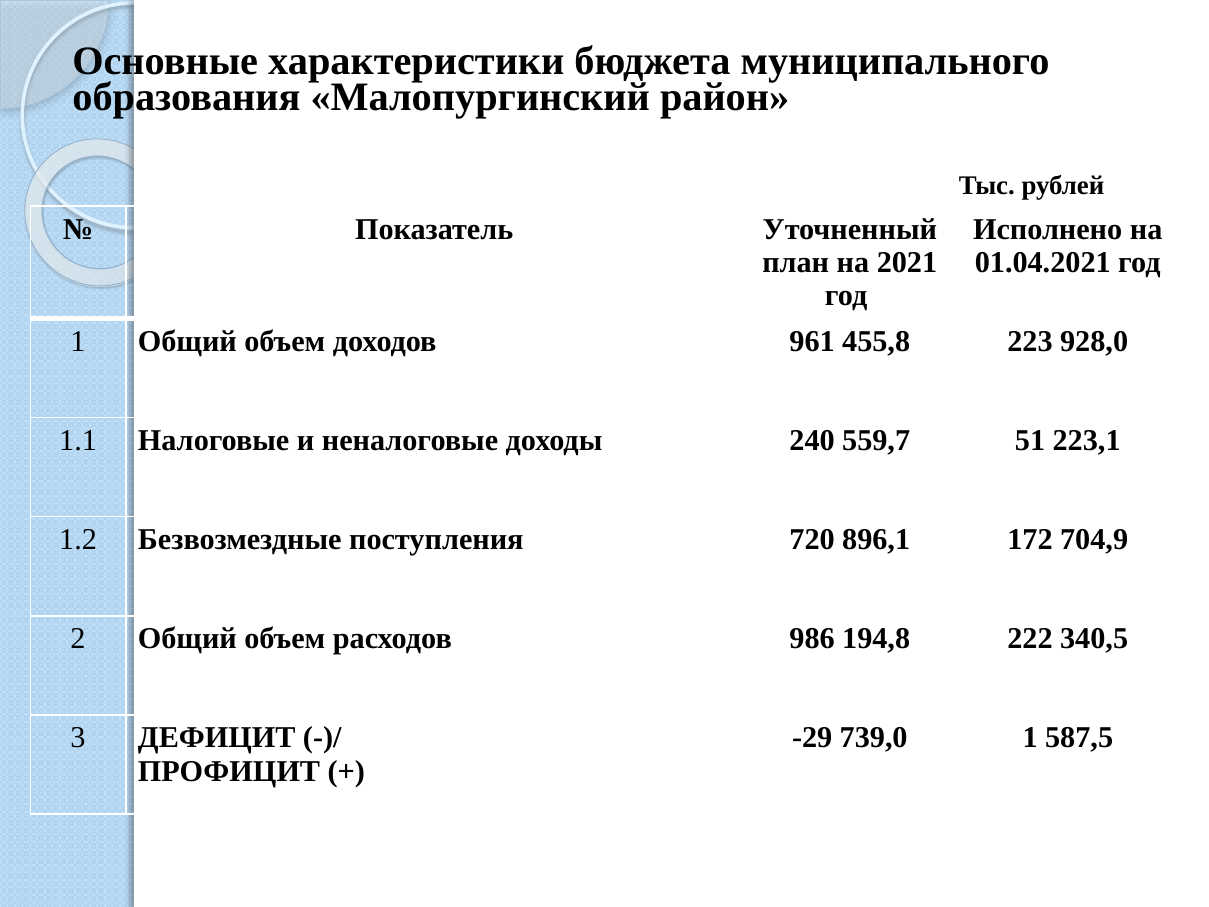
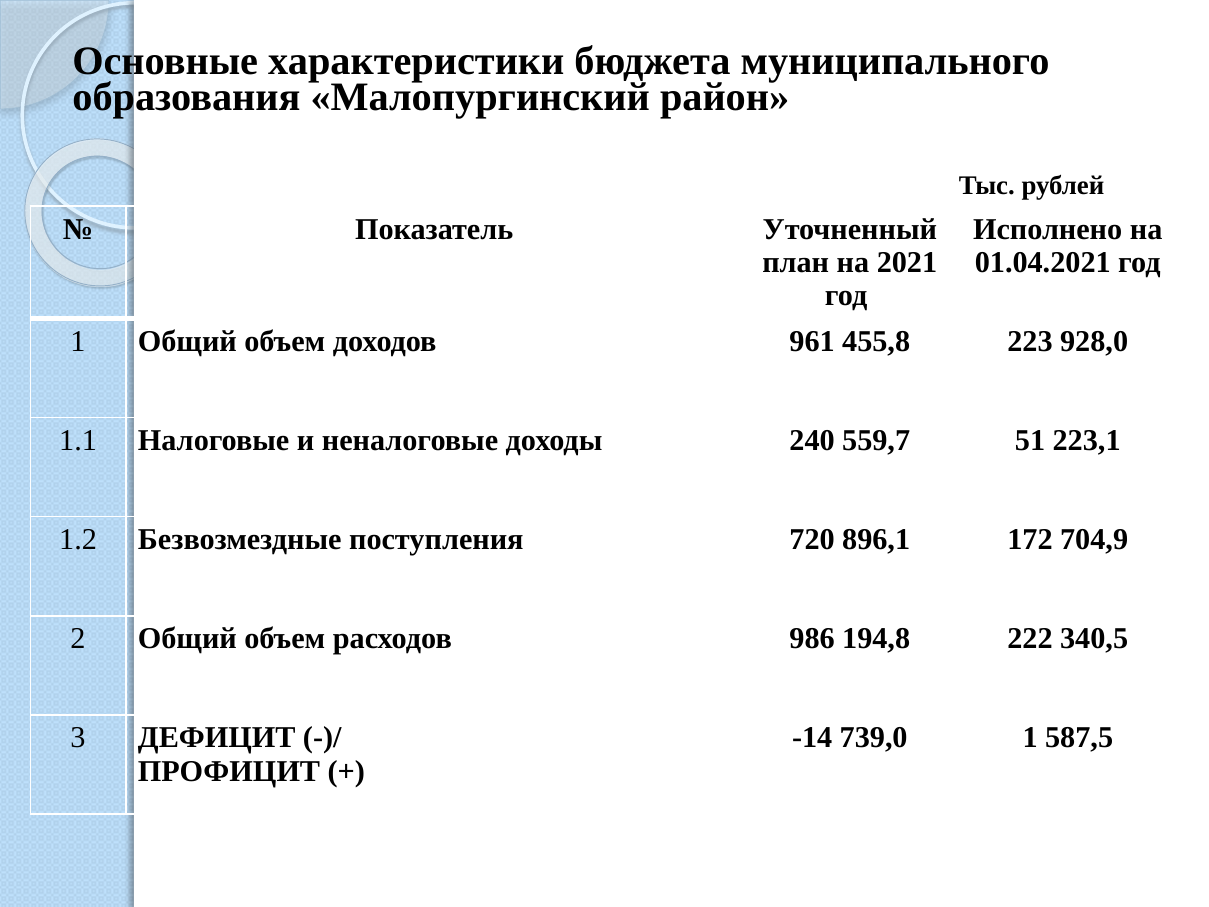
-29: -29 -> -14 (812, 738)
